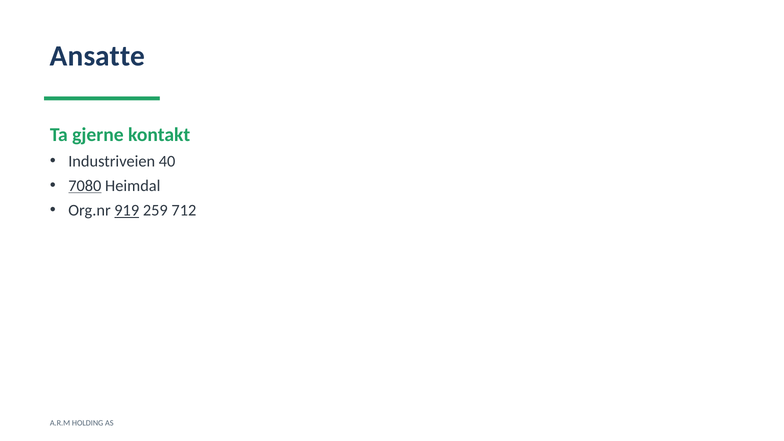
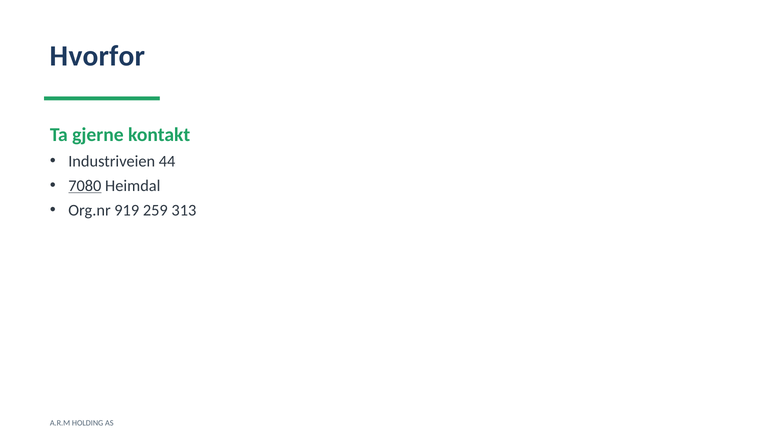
Ansatte: Ansatte -> Hvorfor (98, 56)
40: 40 -> 44 (167, 161)
919 underline: present -> none (127, 210)
712: 712 -> 313 (184, 210)
